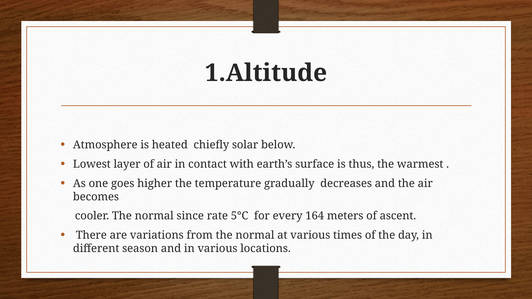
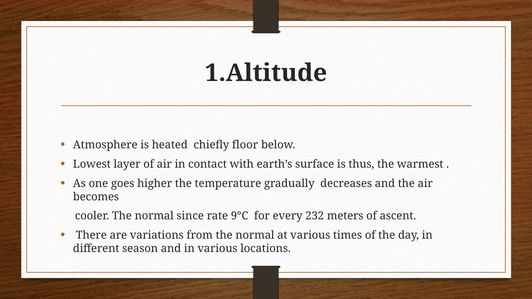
solar: solar -> floor (245, 145)
5°C: 5°C -> 9°C (240, 216)
164: 164 -> 232 (315, 216)
